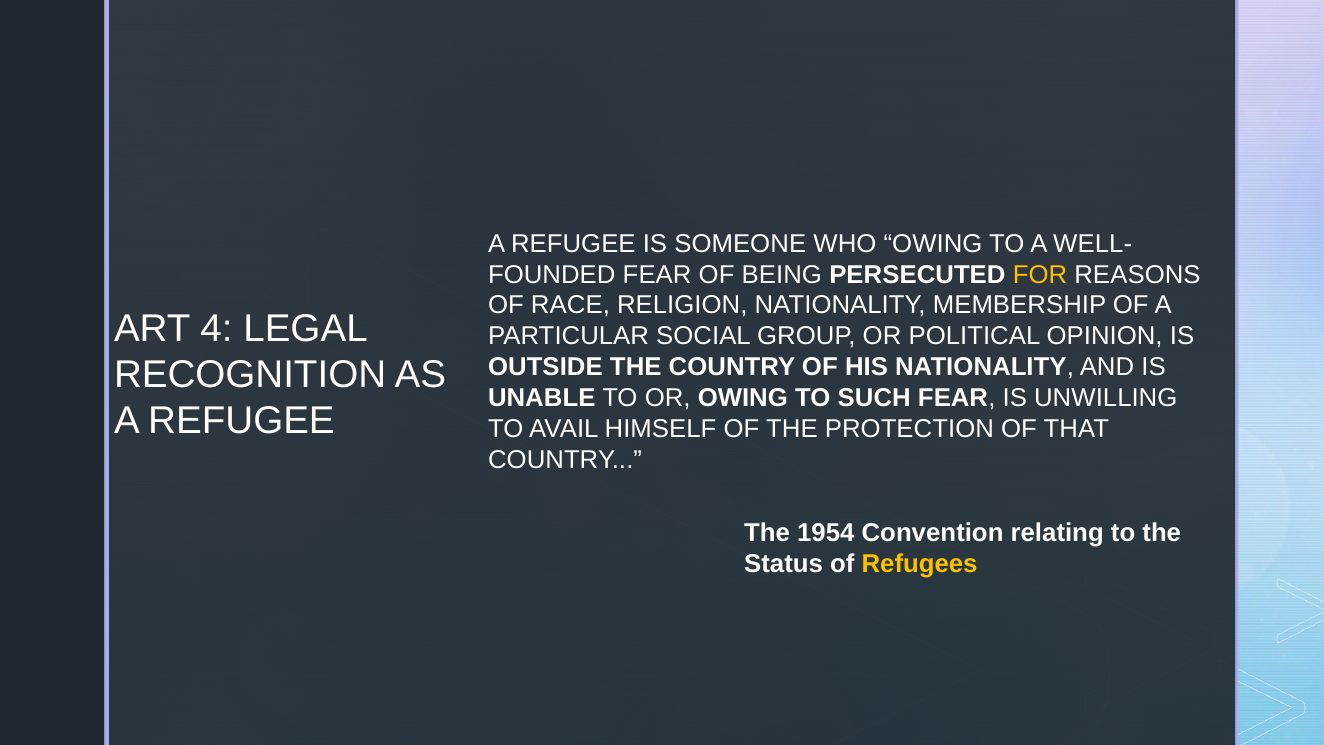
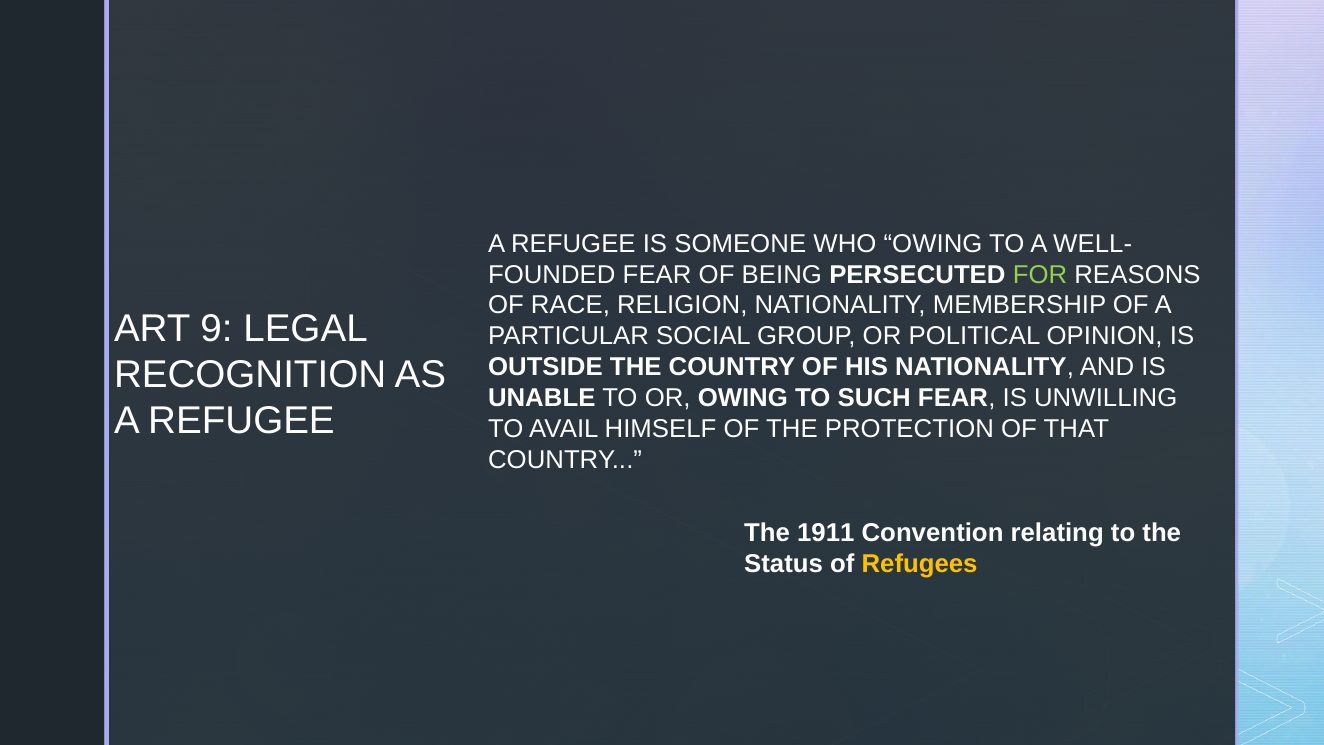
FOR colour: yellow -> light green (1040, 274)
4: 4 -> 9 (217, 328)
1954: 1954 -> 1911 (826, 533)
